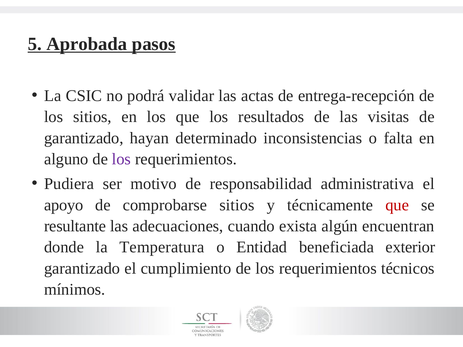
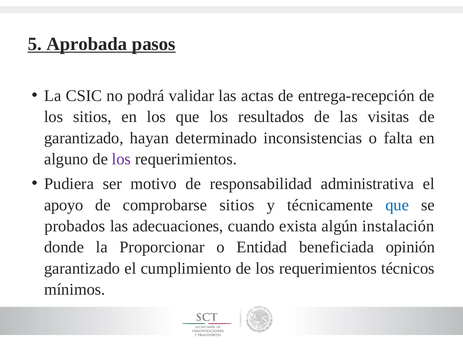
que colour: red -> blue (397, 205)
resultante: resultante -> probados (75, 226)
encuentran: encuentran -> instalación (398, 226)
Temperatura: Temperatura -> Proporcionar (162, 247)
exterior: exterior -> opinión (410, 247)
